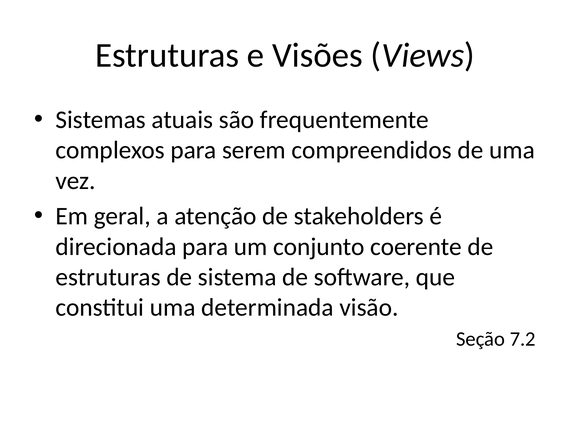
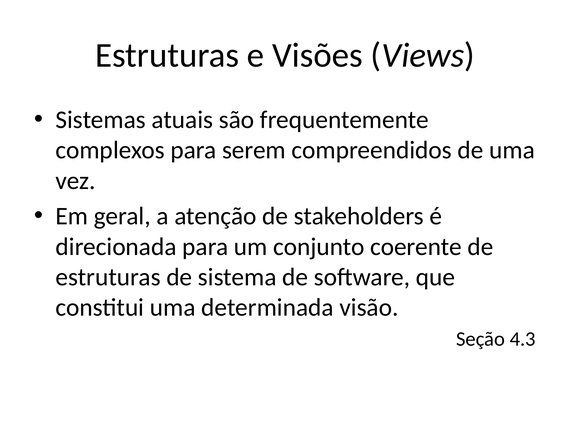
7.2: 7.2 -> 4.3 (523, 339)
